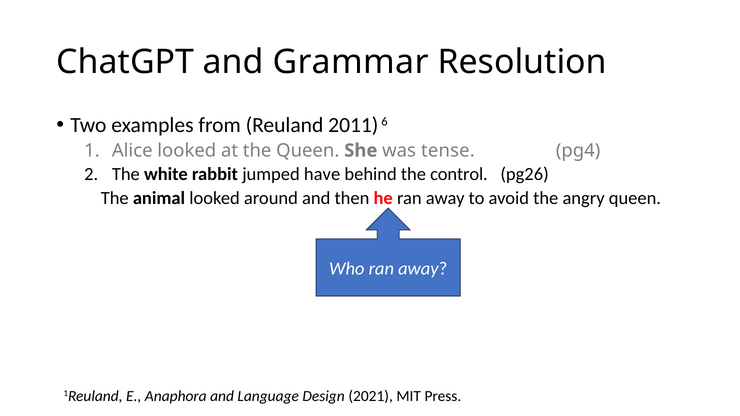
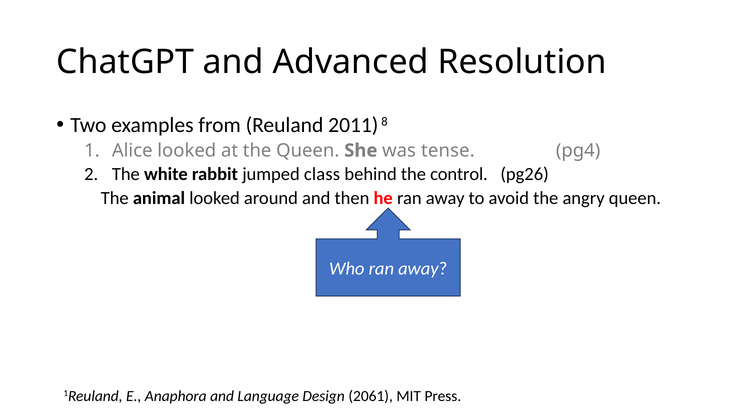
Grammar: Grammar -> Advanced (351, 62)
6: 6 -> 8 (385, 122)
have: have -> class (322, 174)
2021: 2021 -> 2061 (371, 396)
